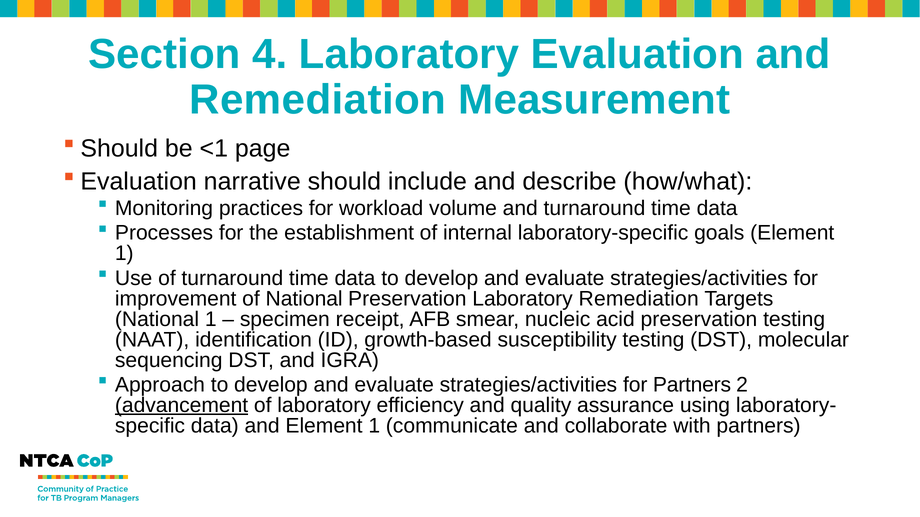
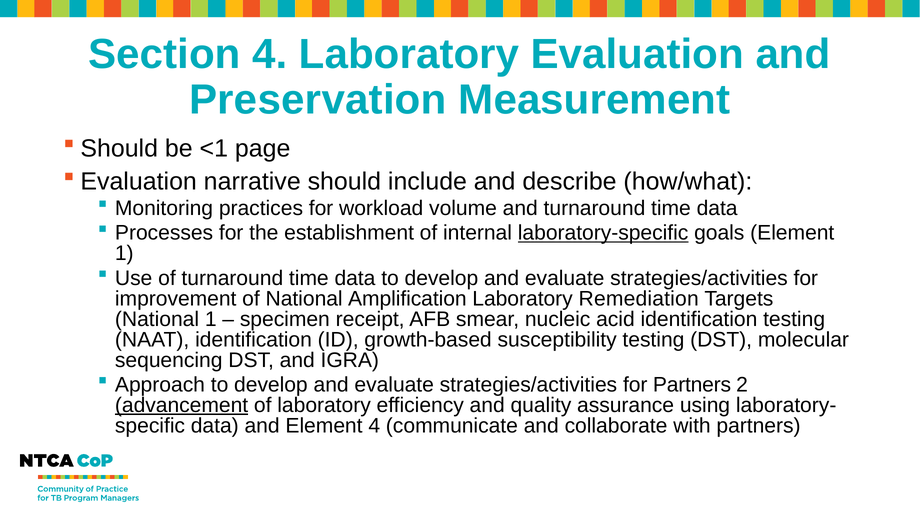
Remediation: Remediation -> Preservation (318, 100)
laboratory-specific underline: none -> present (603, 233)
National Preservation: Preservation -> Amplification (407, 299)
acid preservation: preservation -> identification (699, 319)
and Element 1: 1 -> 4 (374, 426)
